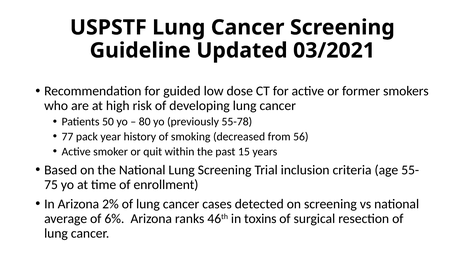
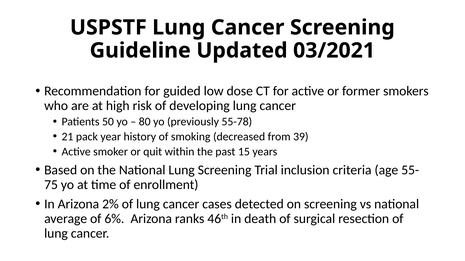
77: 77 -> 21 (67, 137)
56: 56 -> 39 (301, 137)
toxins: toxins -> death (260, 219)
